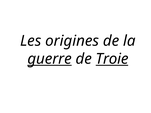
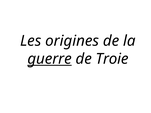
Troie underline: present -> none (112, 59)
